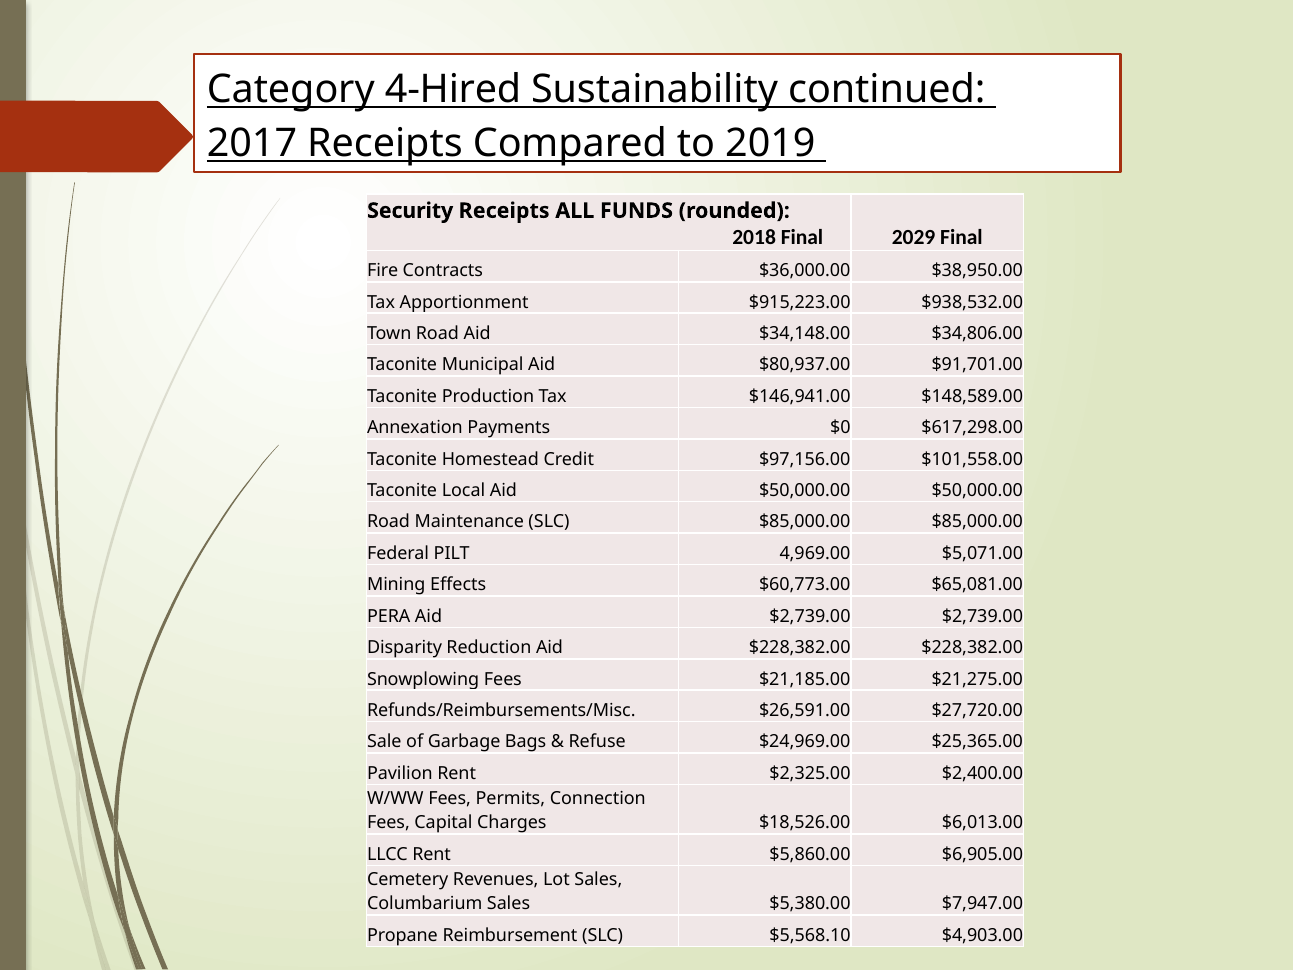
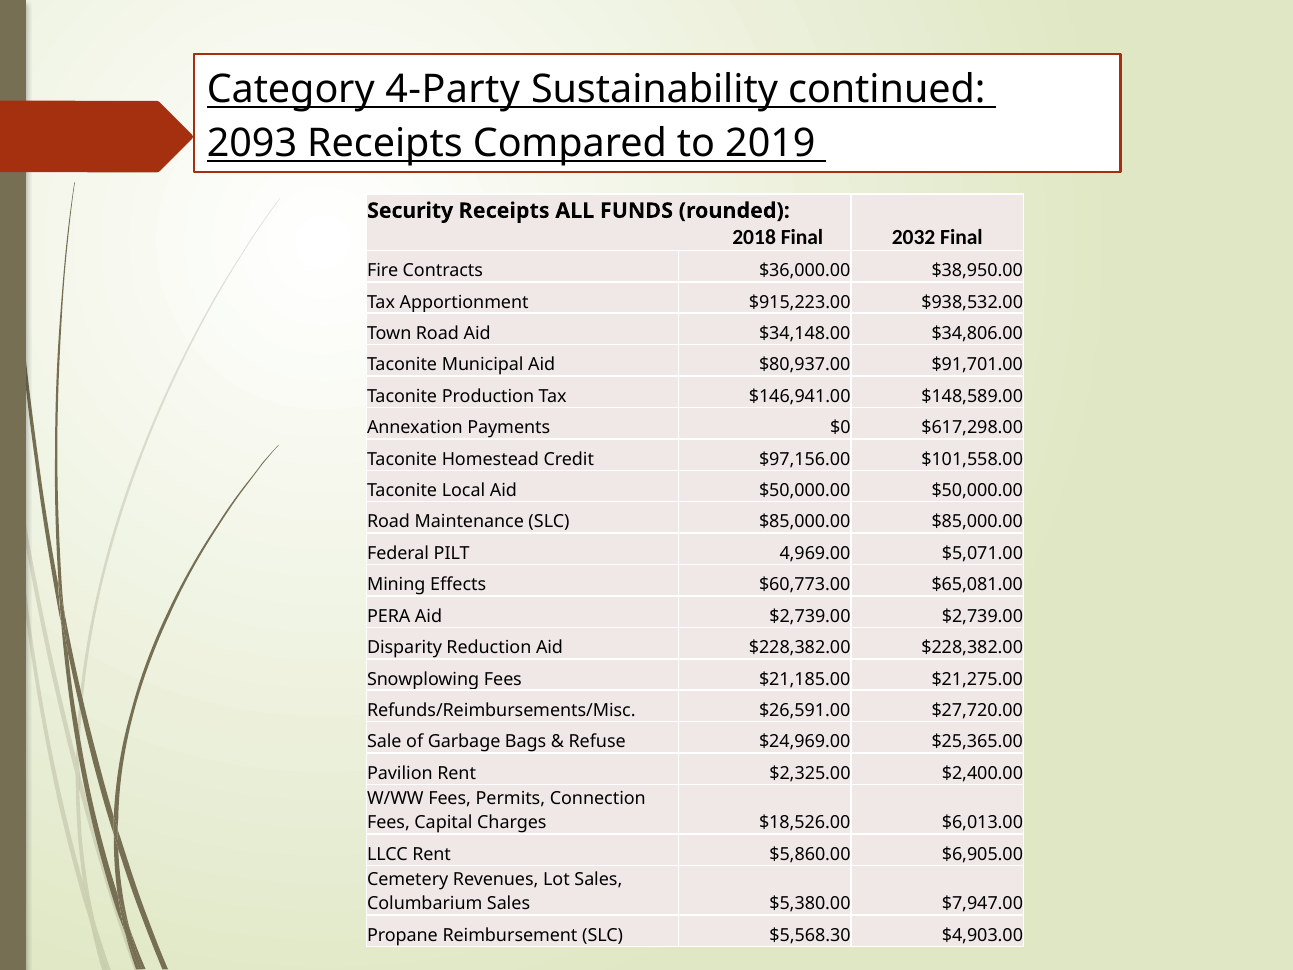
4-Hired: 4-Hired -> 4-Party (453, 90)
2017: 2017 -> 2093 (252, 143)
2029: 2029 -> 2032 (914, 237)
$5,568.10: $5,568.10 -> $5,568.30 (810, 935)
